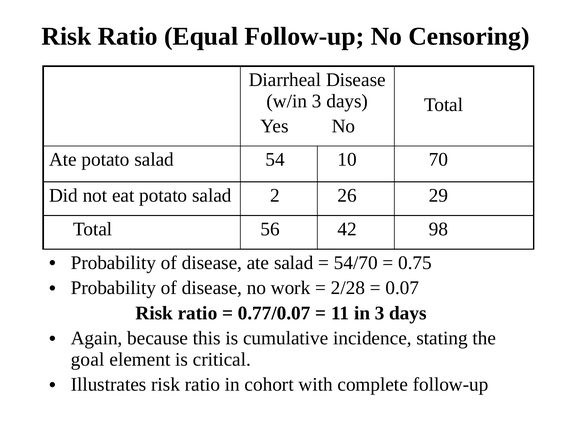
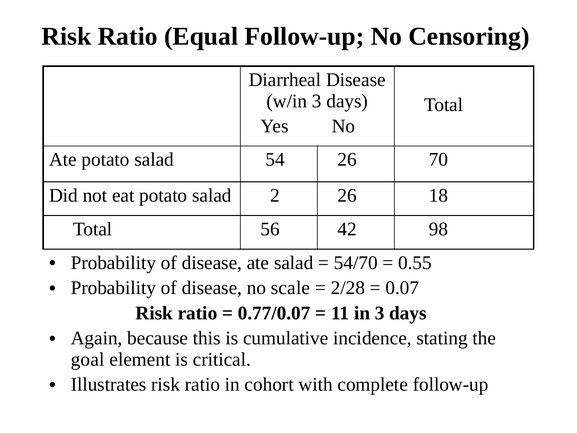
54 10: 10 -> 26 (347, 159)
29: 29 -> 18 (438, 195)
0.75: 0.75 -> 0.55 (415, 263)
work: work -> scale (290, 288)
